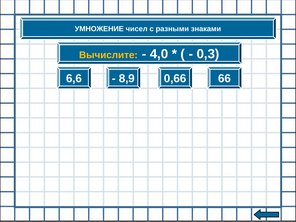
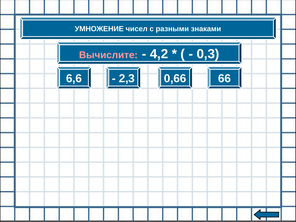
Вычислите colour: yellow -> pink (108, 55)
4,0: 4,0 -> 4,2 (159, 54)
8,9: 8,9 -> 2,3 (127, 78)
